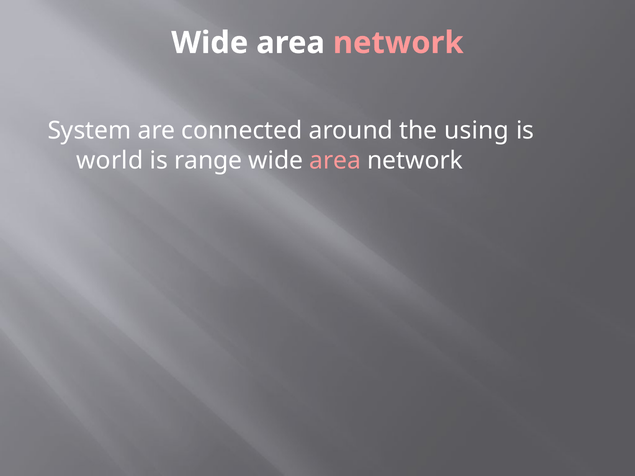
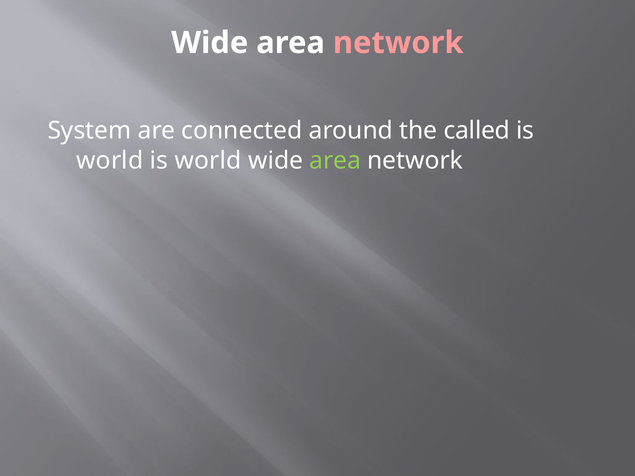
using: using -> called (477, 131)
range: range -> world (208, 160)
area colour: pink -> light green (335, 160)
